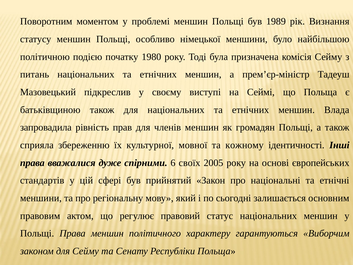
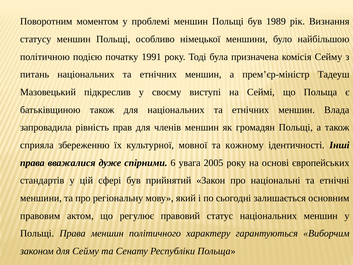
1980: 1980 -> 1991 (151, 57)
своїх: своїх -> увага (190, 163)
